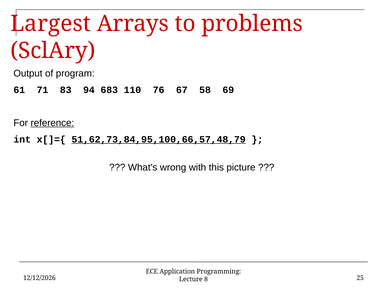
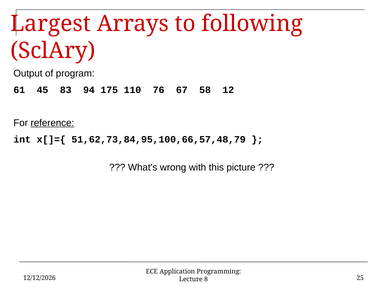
problems: problems -> following (252, 24)
71: 71 -> 45 (42, 90)
683: 683 -> 175 (109, 90)
69: 69 -> 12 (228, 90)
51,62,73,84,95,100,66,57,48,79 underline: present -> none (159, 139)
